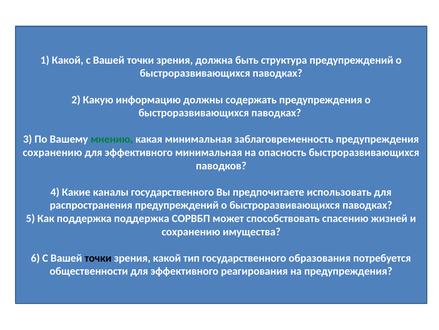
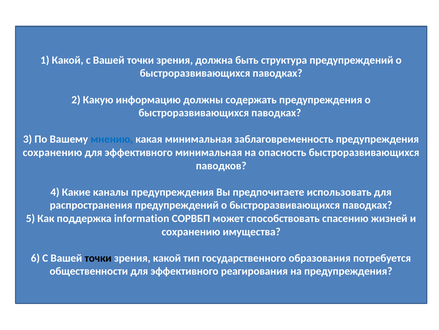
мнению colour: green -> blue (112, 139)
каналы государственного: государственного -> предупреждения (172, 192)
поддержка поддержка: поддержка -> information (142, 218)
